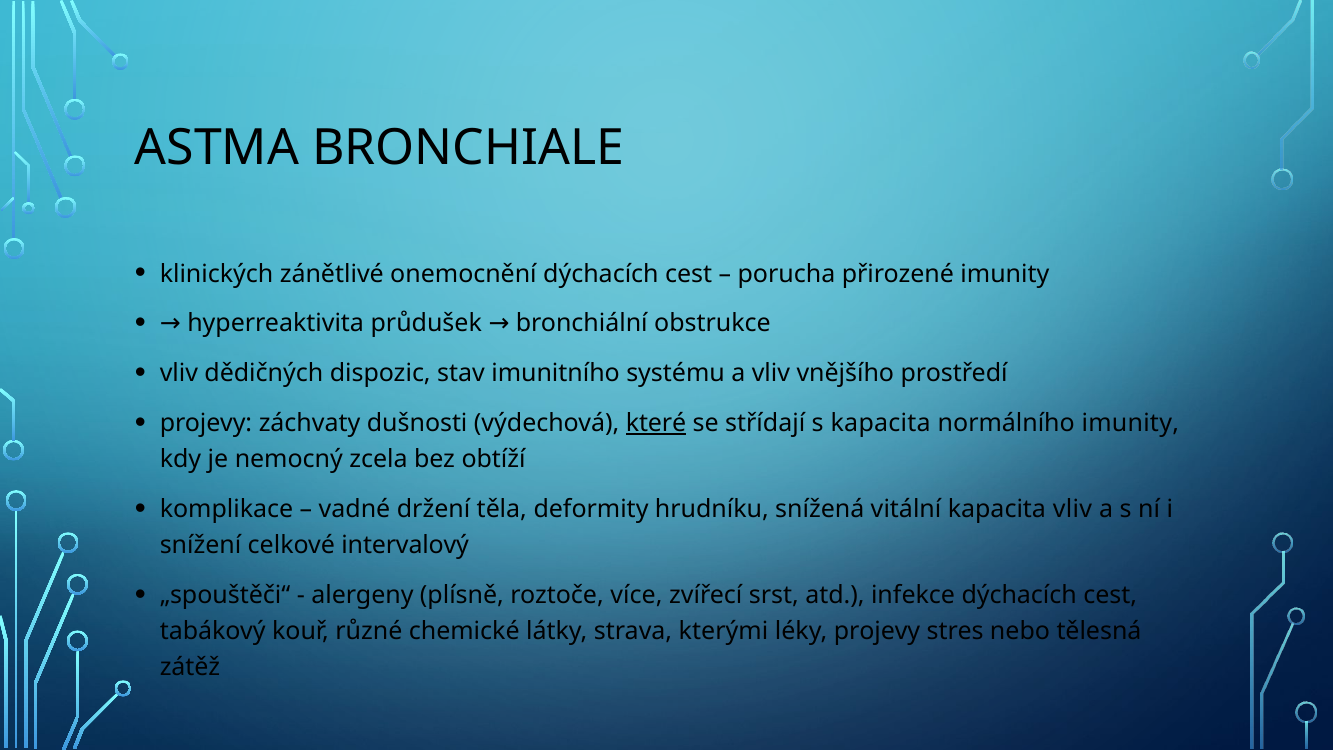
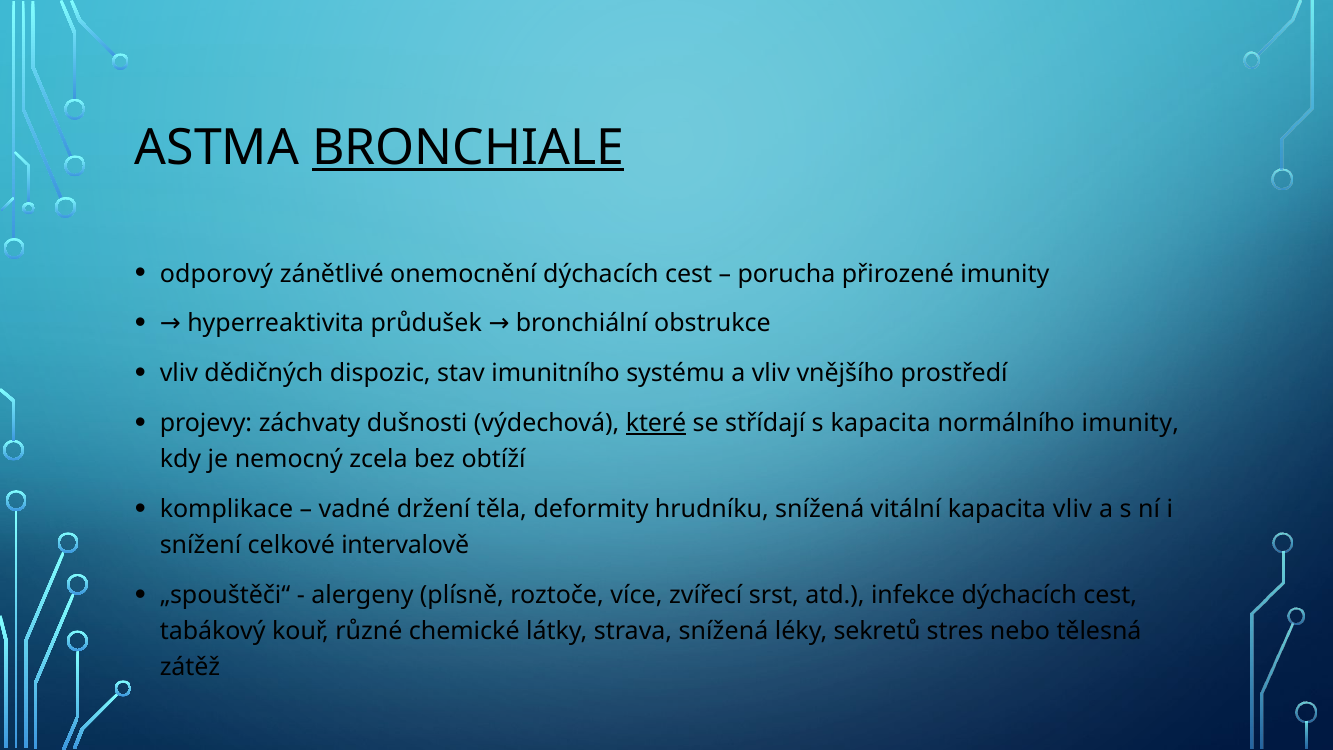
BRONCHIALE underline: none -> present (468, 148)
klinických: klinických -> odporový (216, 274)
intervalový: intervalový -> intervalově (405, 545)
strava kterými: kterými -> snížená (723, 631)
léky projevy: projevy -> sekretů (877, 631)
